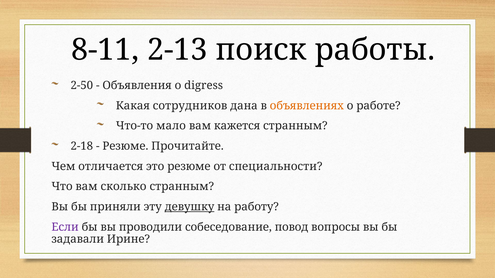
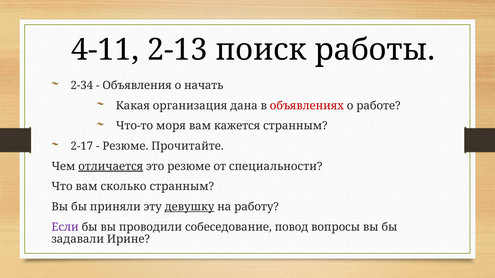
8-11: 8-11 -> 4-11 (105, 50)
2-50: 2-50 -> 2-34 (82, 86)
digress: digress -> начать (204, 86)
сотрудников: сотрудников -> организация (190, 106)
объявлениях colour: orange -> red (307, 106)
мало: мало -> моря (171, 126)
2-18: 2-18 -> 2-17 (82, 146)
отличается underline: none -> present (111, 167)
